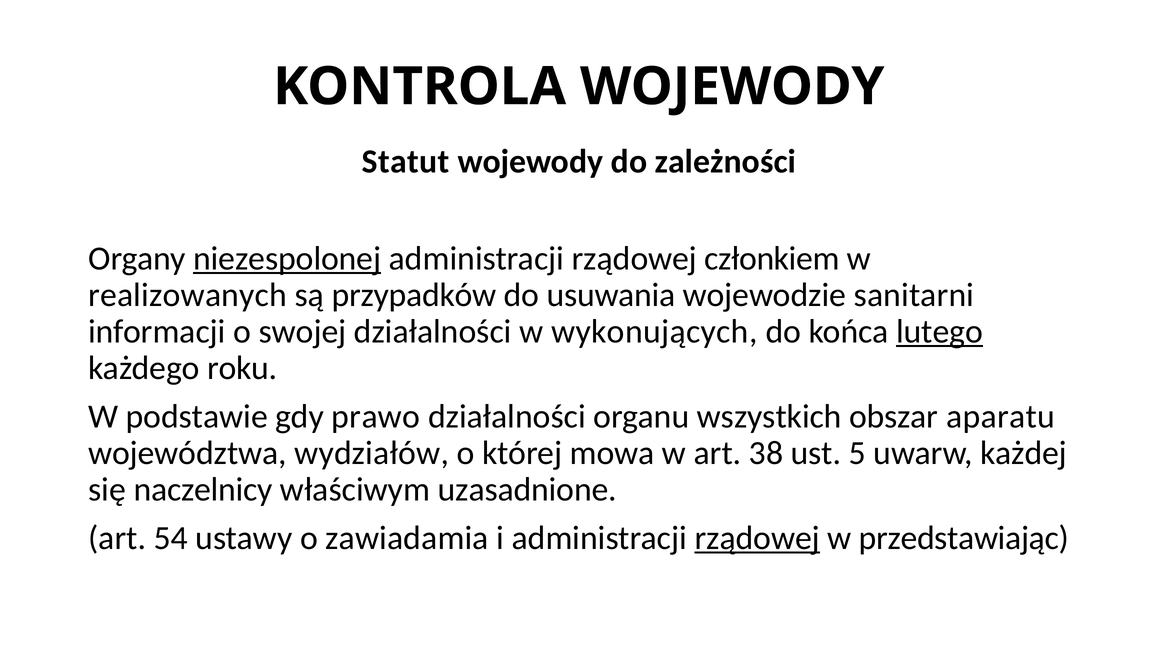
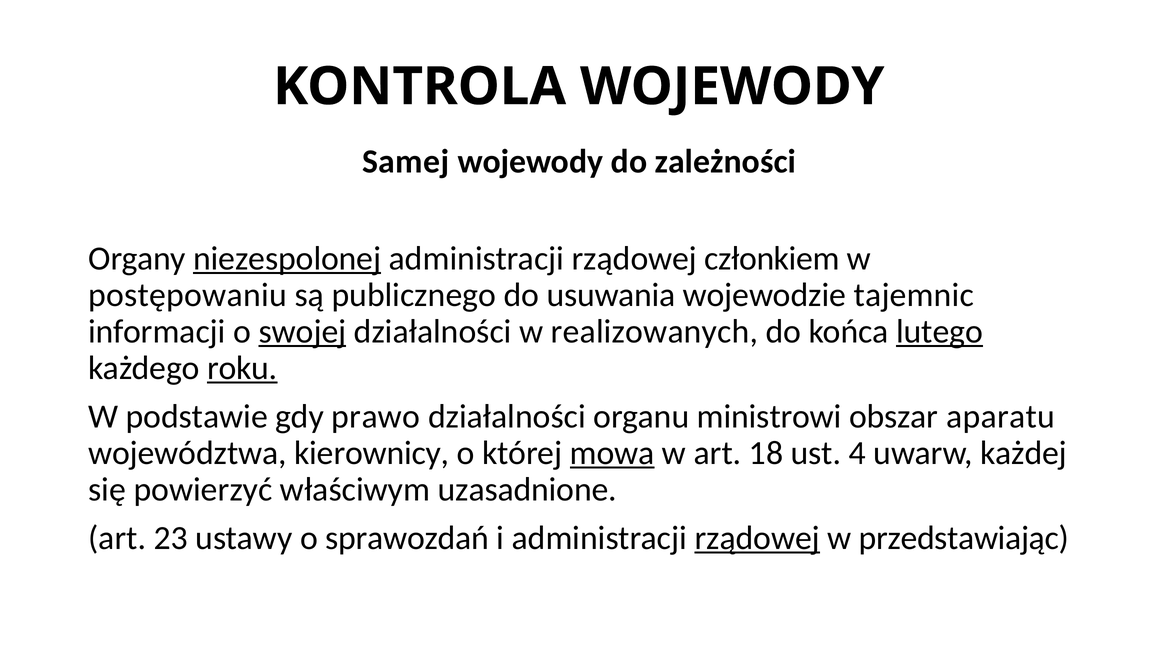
Statut: Statut -> Samej (406, 161)
realizowanych: realizowanych -> postępowaniu (188, 295)
przypadków: przypadków -> publicznego (414, 295)
sanitarni: sanitarni -> tajemnic (914, 295)
swojej underline: none -> present (302, 331)
wykonujących: wykonujących -> realizowanych (654, 331)
roku underline: none -> present (242, 368)
wszystkich: wszystkich -> ministrowi (769, 416)
wydziałów: wydziałów -> kierownicy (372, 453)
mowa underline: none -> present (612, 453)
38: 38 -> 18 (766, 453)
5: 5 -> 4 (857, 453)
naczelnicy: naczelnicy -> powierzyć (203, 489)
54: 54 -> 23 (171, 537)
zawiadamia: zawiadamia -> sprawozdań (407, 537)
